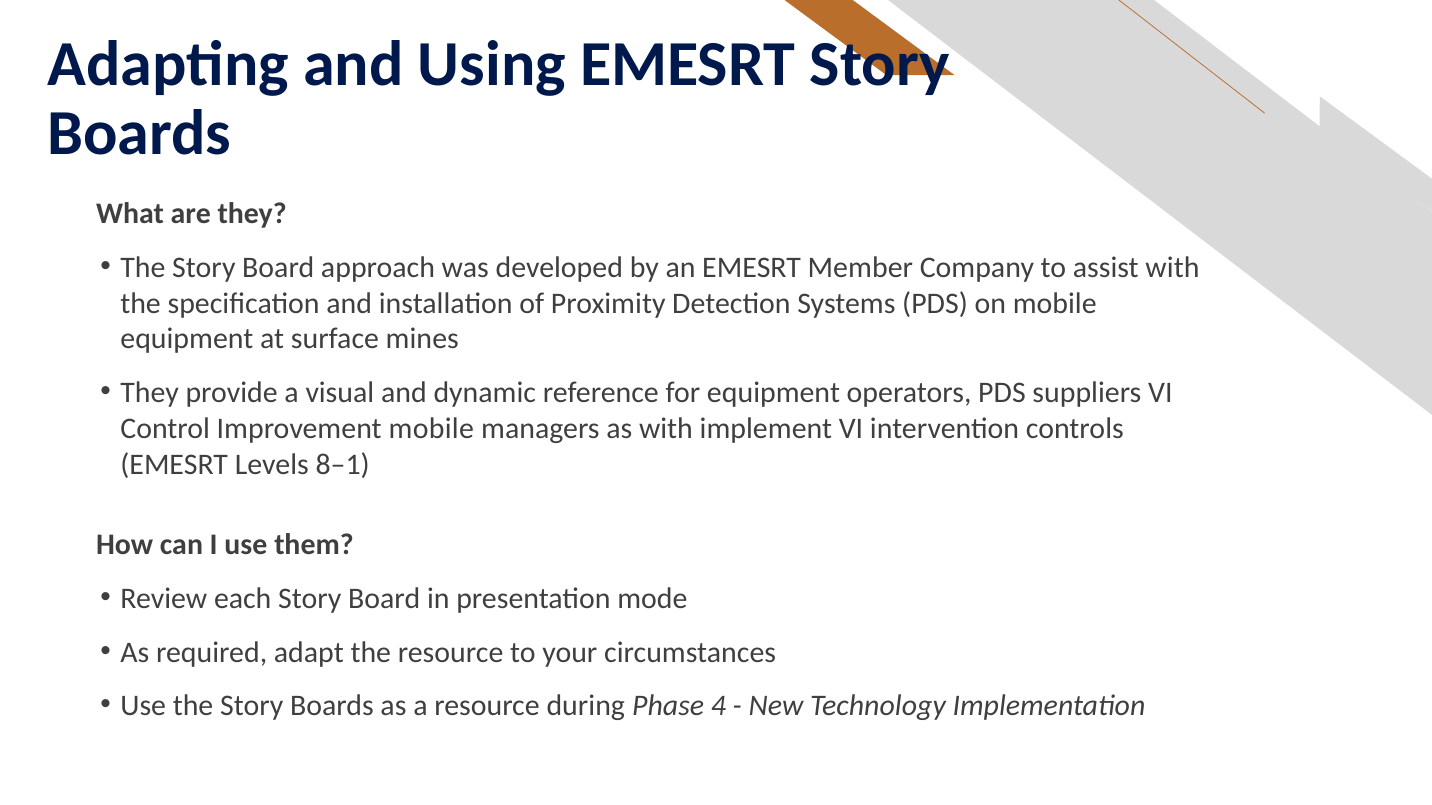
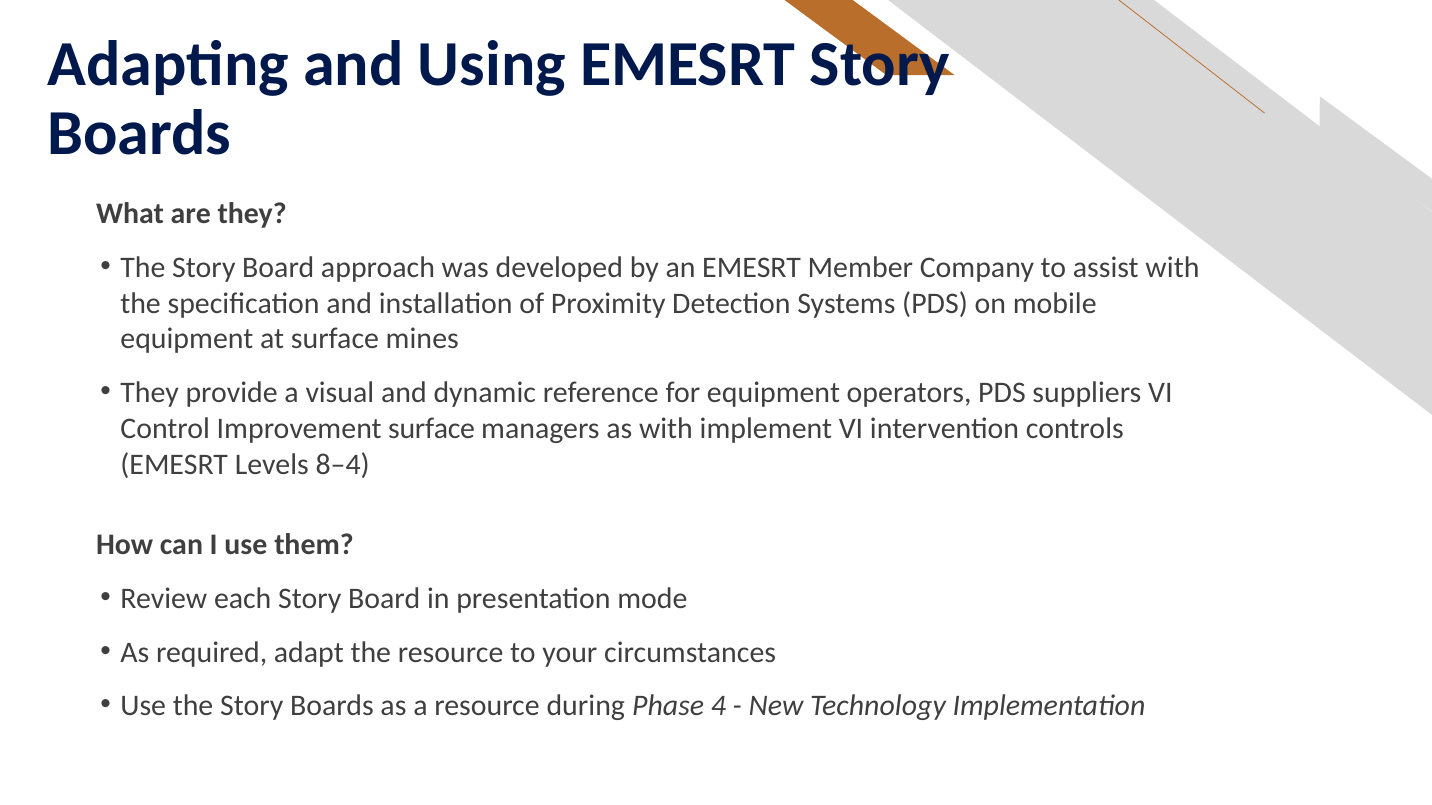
Improvement mobile: mobile -> surface (432, 429)
8–1: 8–1 -> 8–4 (343, 465)
